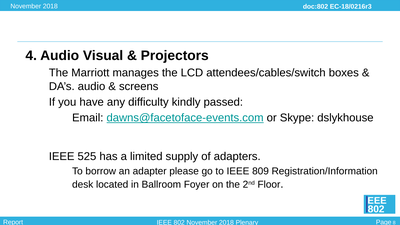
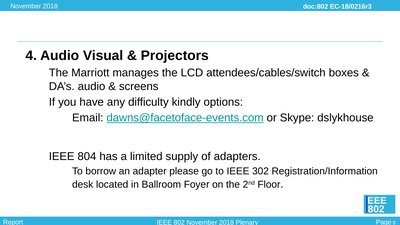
passed: passed -> options (223, 102)
525: 525 -> 804 (87, 156)
809: 809 -> 302 (261, 171)
